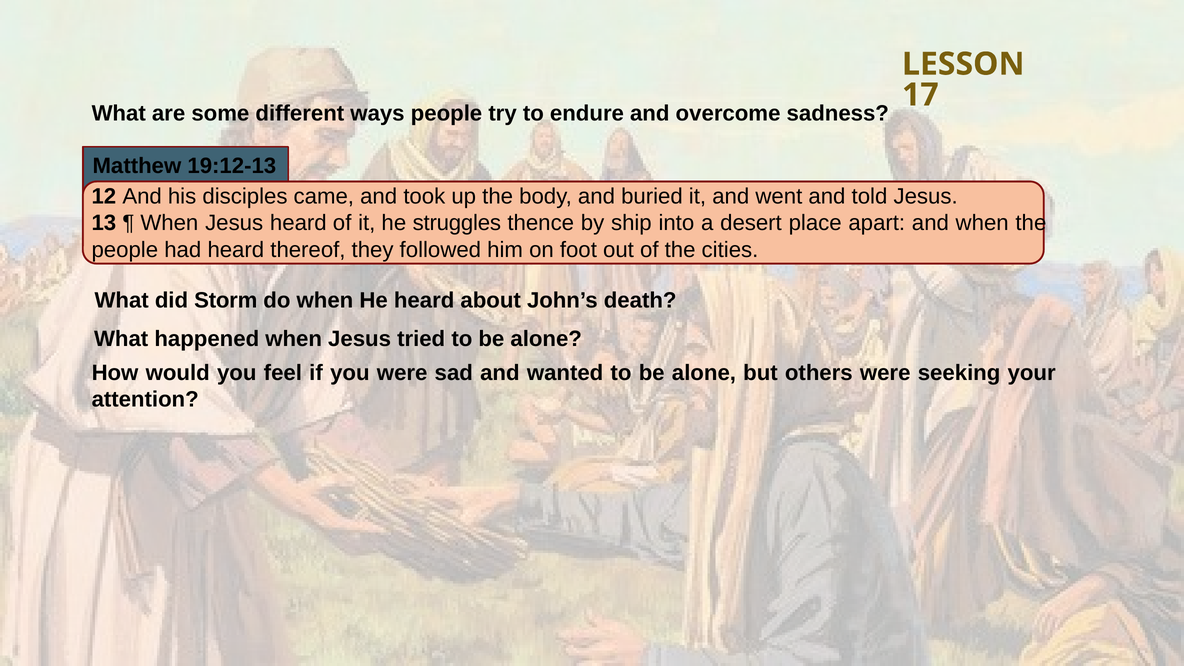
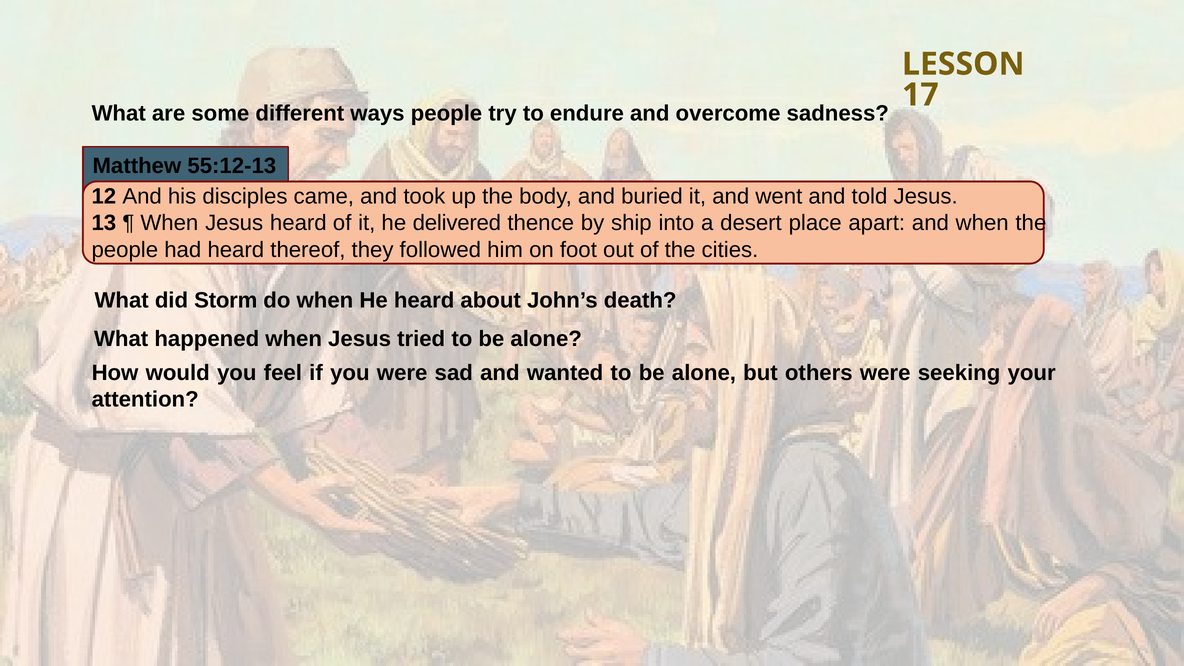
19:12-13: 19:12-13 -> 55:12-13 (232, 166)
struggles: struggles -> delivered (457, 223)
